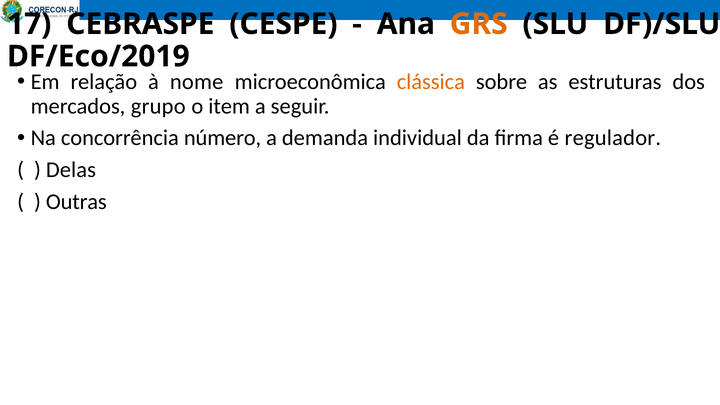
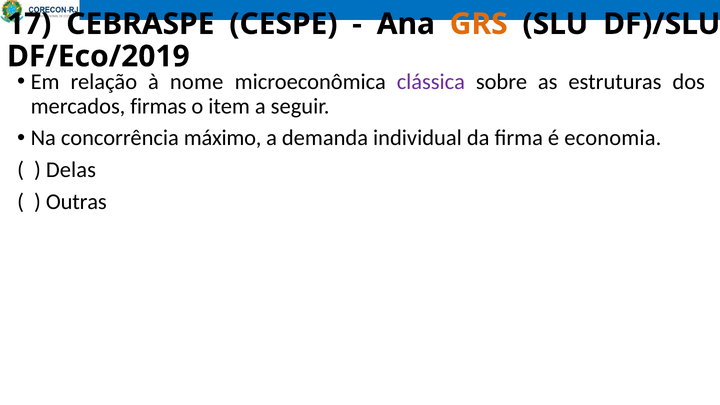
clássica colour: orange -> purple (431, 82)
grupo: grupo -> firmas (158, 106)
número: número -> máximo (223, 138)
regulador: regulador -> economia (613, 138)
